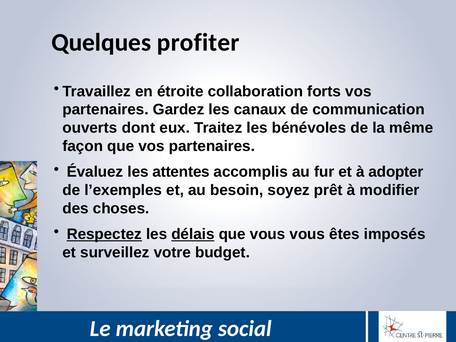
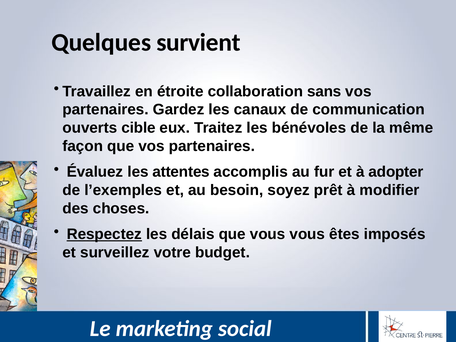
profiter: profiter -> survient (198, 43)
forts: forts -> sans (324, 91)
dont: dont -> cible (139, 128)
délais underline: present -> none (193, 234)
